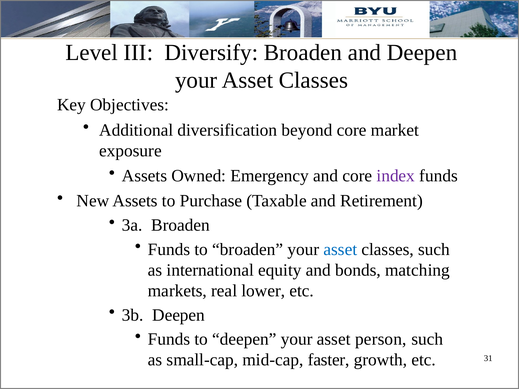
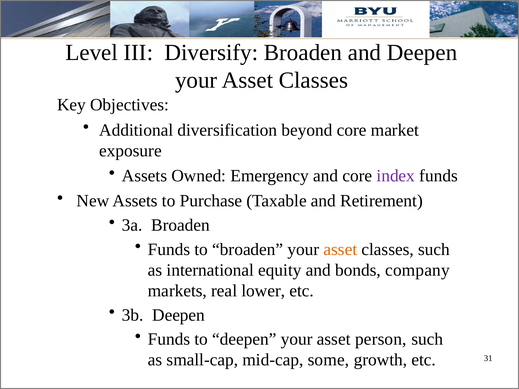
asset colour: blue -> orange (340, 249)
matching: matching -> company (417, 270)
faster: faster -> some (329, 360)
